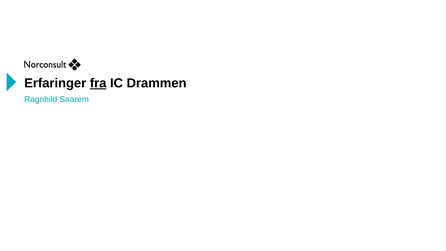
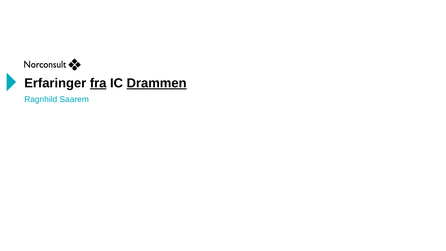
Drammen underline: none -> present (157, 83)
